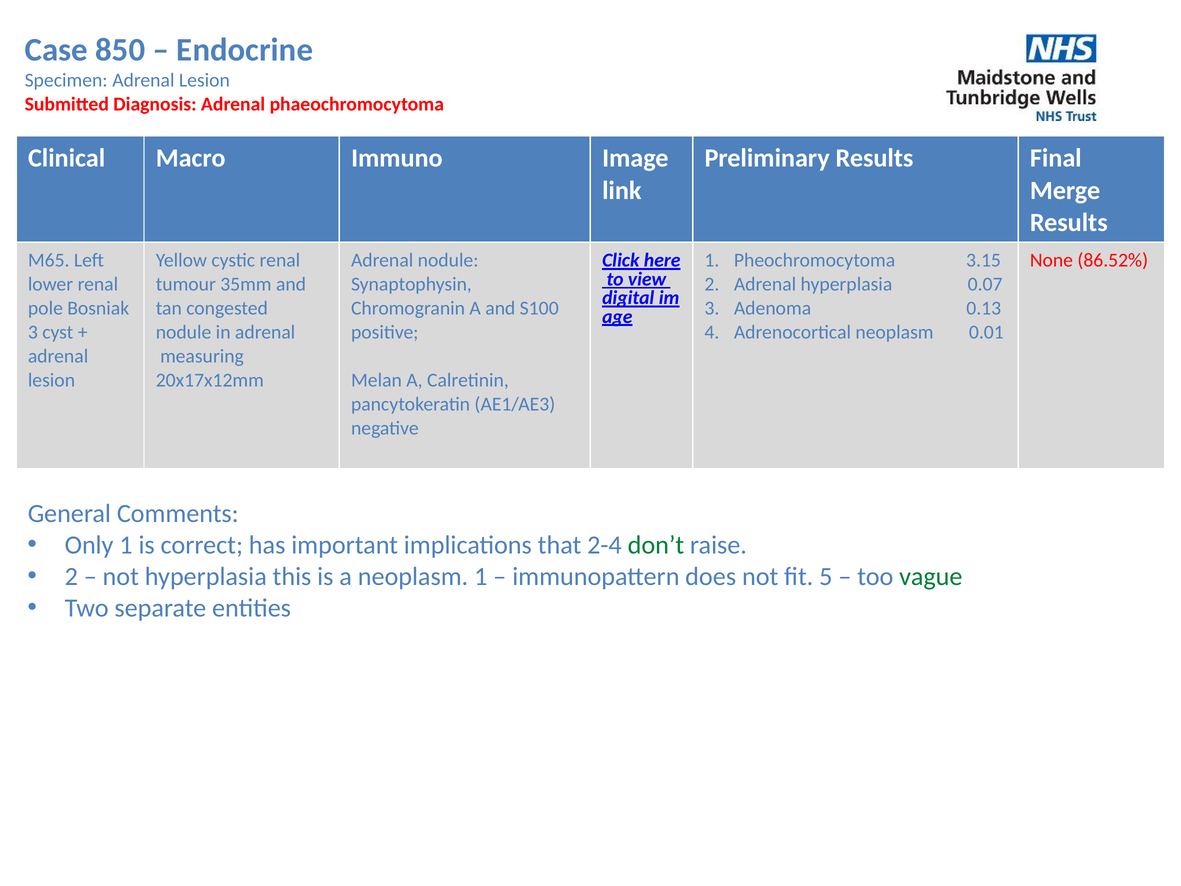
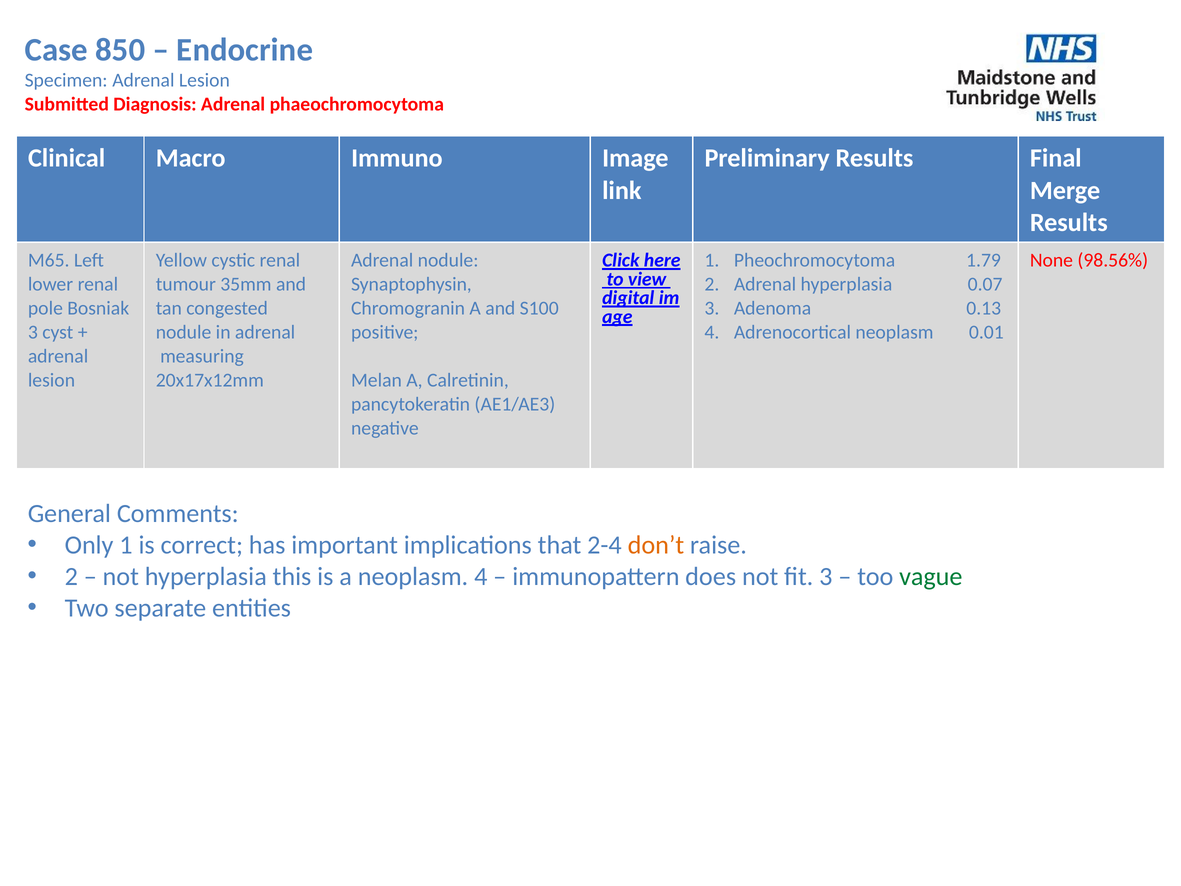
3.15: 3.15 -> 1.79 (983, 260)
86.52%: 86.52% -> 98.56% (1113, 260)
don’t colour: green -> orange (656, 545)
neoplasm 1: 1 -> 4 (481, 576)
fit 5: 5 -> 3 (826, 576)
